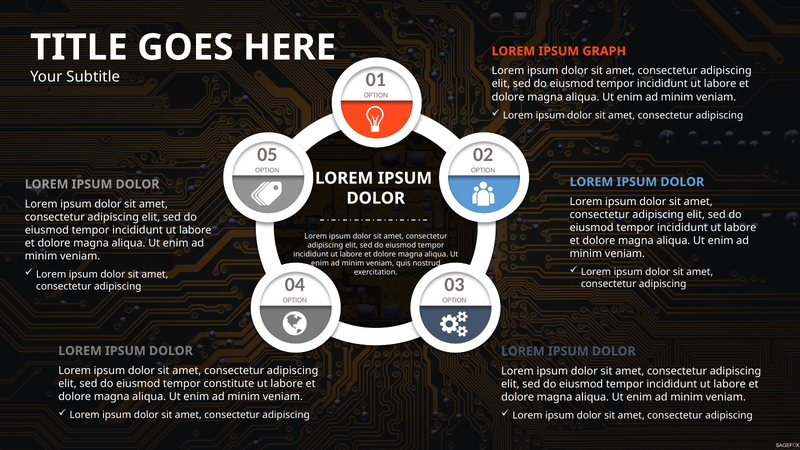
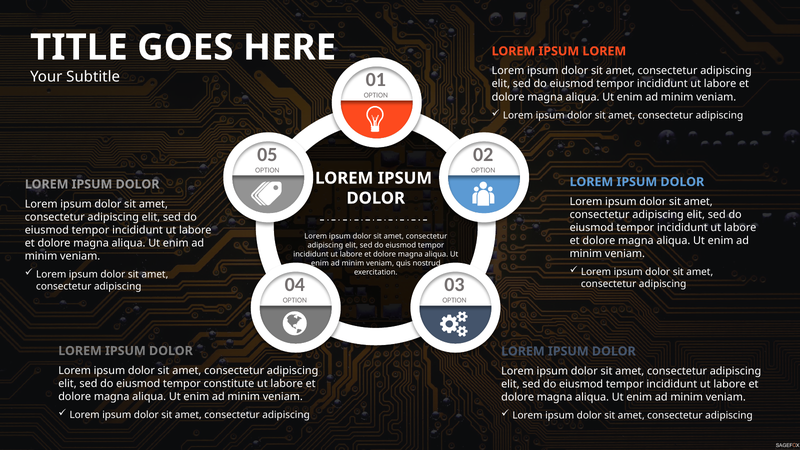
IPSUM GRAPH: GRAPH -> LOREM (604, 51)
